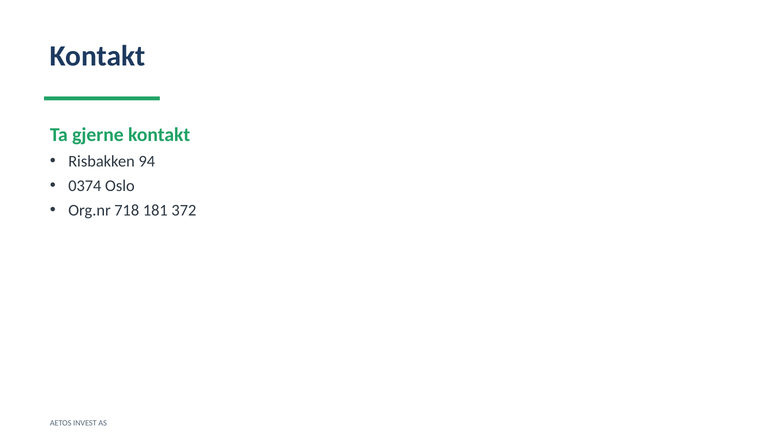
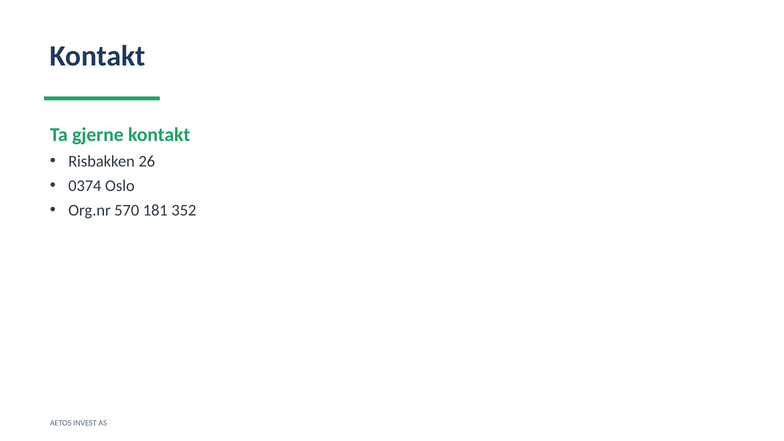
94: 94 -> 26 (147, 161)
718: 718 -> 570 (127, 210)
372: 372 -> 352 (184, 210)
